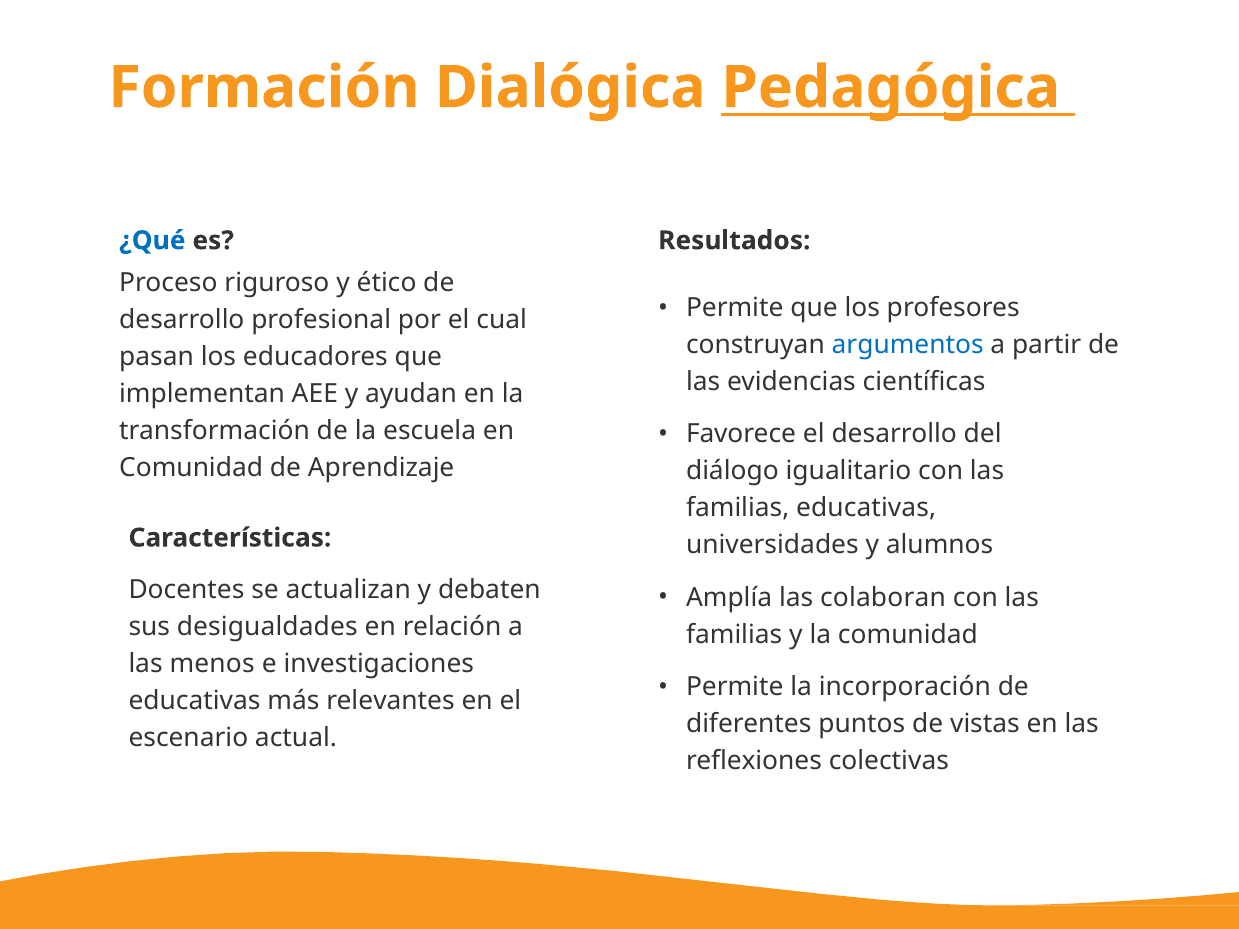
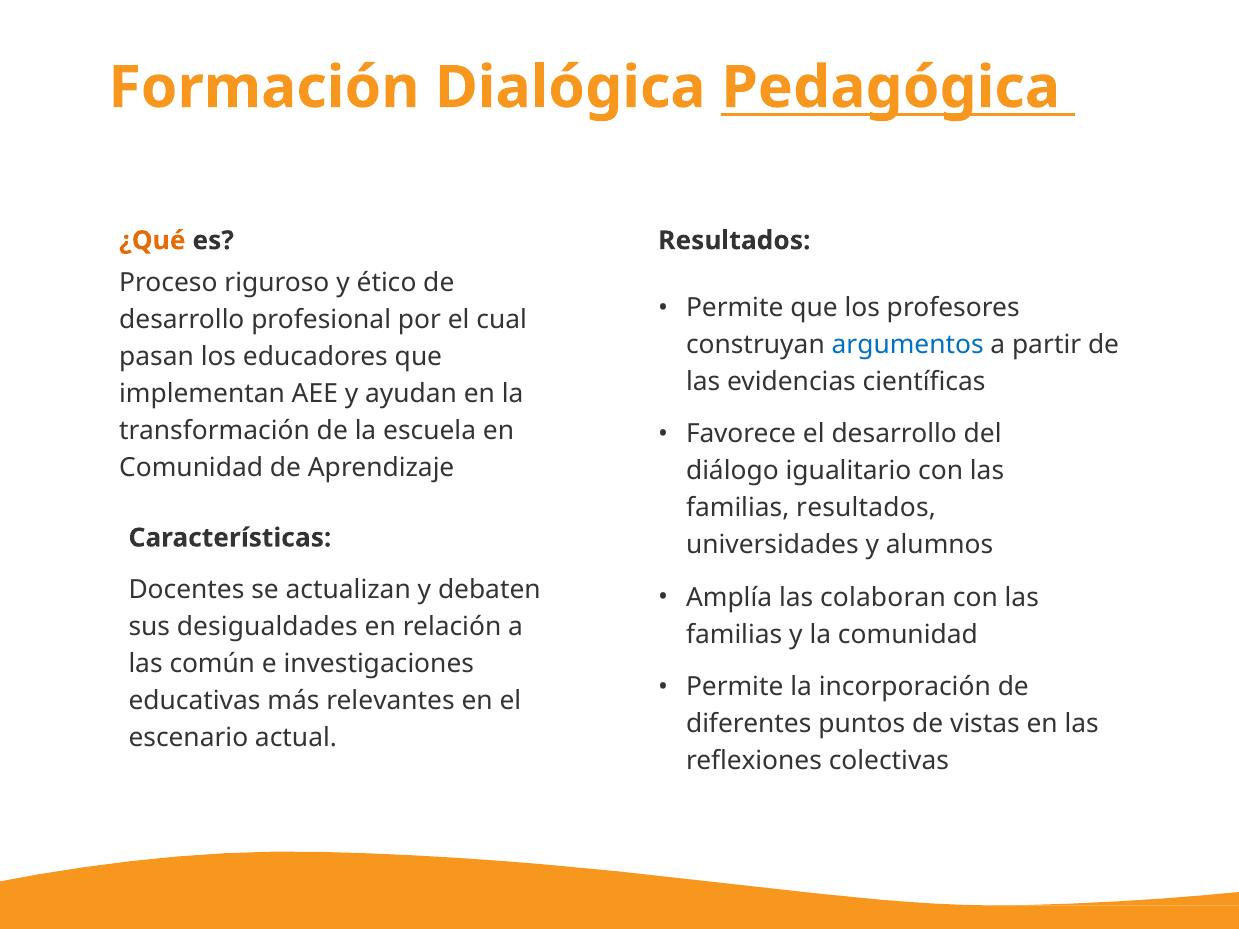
¿Qué colour: blue -> orange (152, 241)
familias educativas: educativas -> resultados (866, 508)
menos: menos -> común (212, 664)
